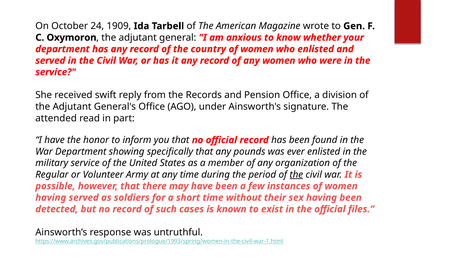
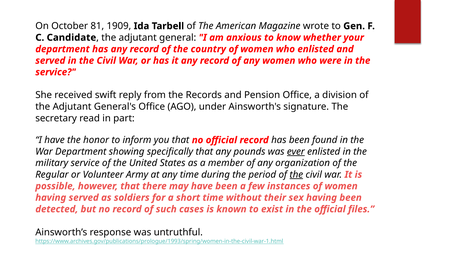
24: 24 -> 81 (97, 26)
Oxymoron: Oxymoron -> Candidate (71, 38)
attended: attended -> secretary (56, 118)
ever underline: none -> present (296, 152)
